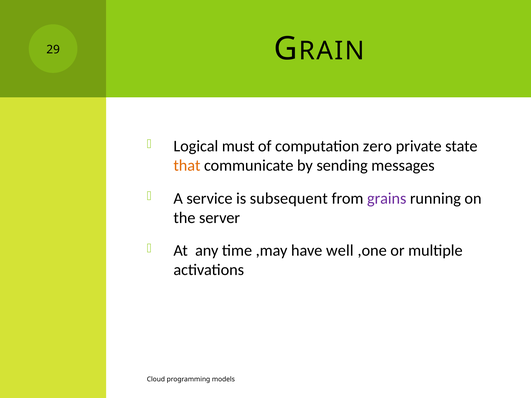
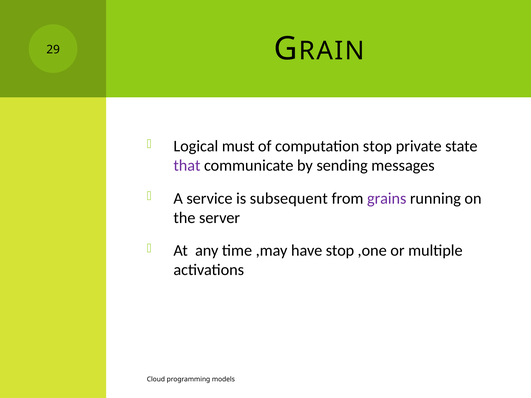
computation zero: zero -> stop (377, 146)
that colour: orange -> purple (187, 166)
have well: well -> stop (340, 251)
